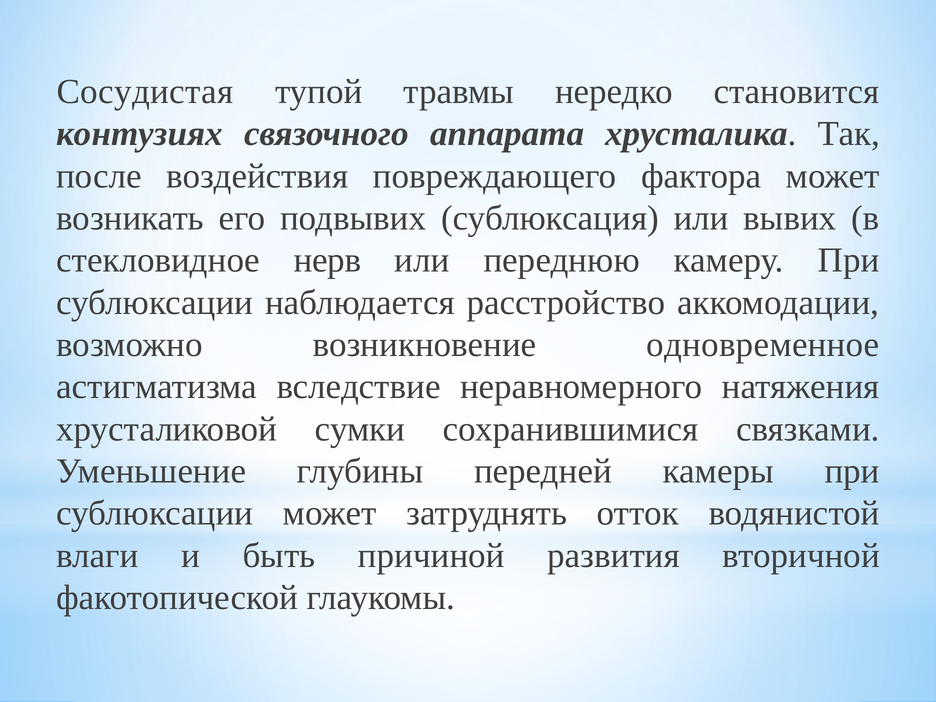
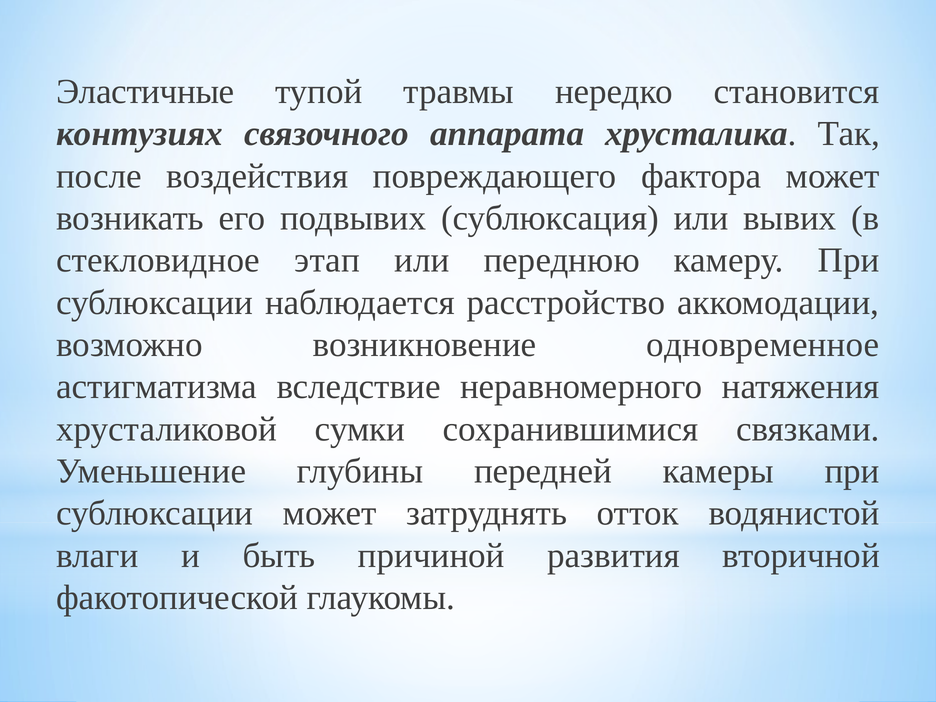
Сосудистая: Сосудистая -> Эластичные (145, 92)
нерв: нерв -> этап (327, 260)
